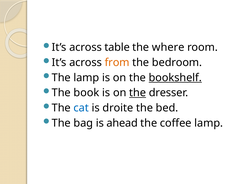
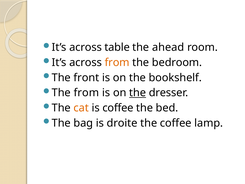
where: where -> ahead (168, 47)
The lamp: lamp -> front (86, 78)
bookshelf underline: present -> none (175, 78)
The book: book -> from (86, 93)
cat colour: blue -> orange (81, 108)
is droite: droite -> coffee (118, 108)
ahead: ahead -> droite (122, 123)
